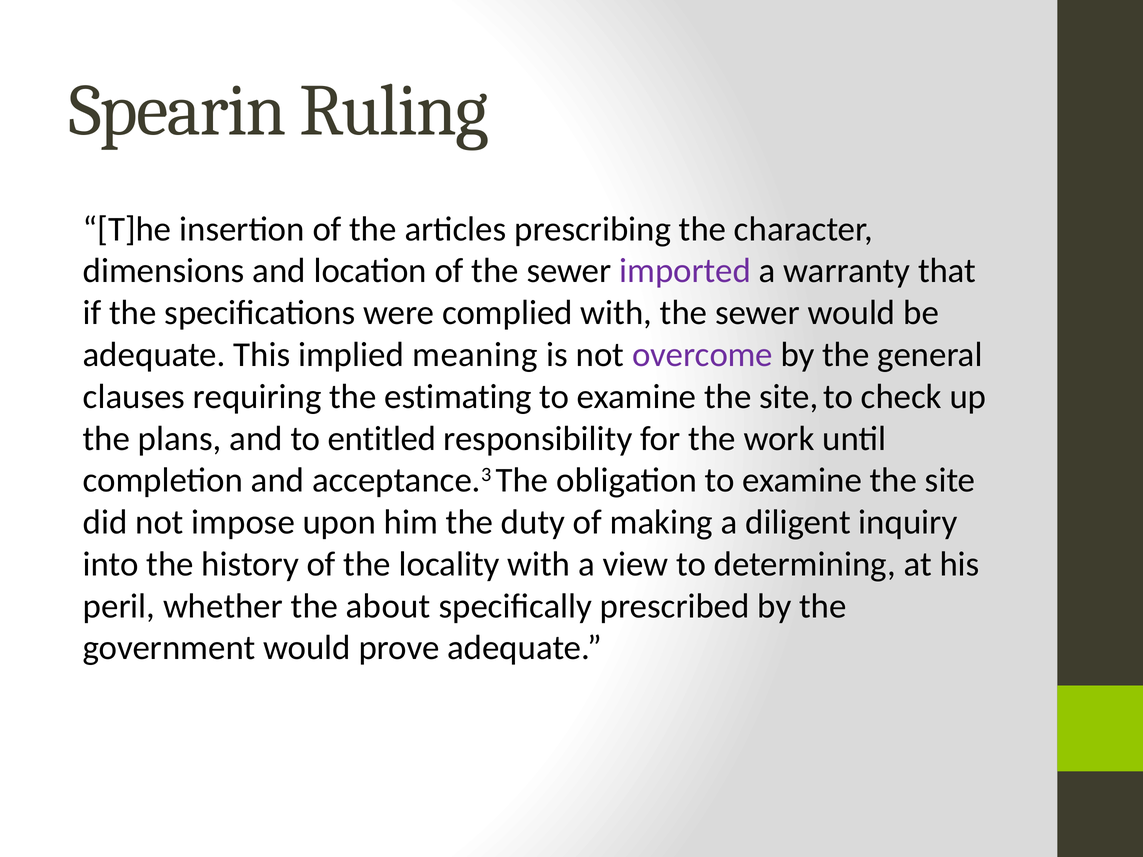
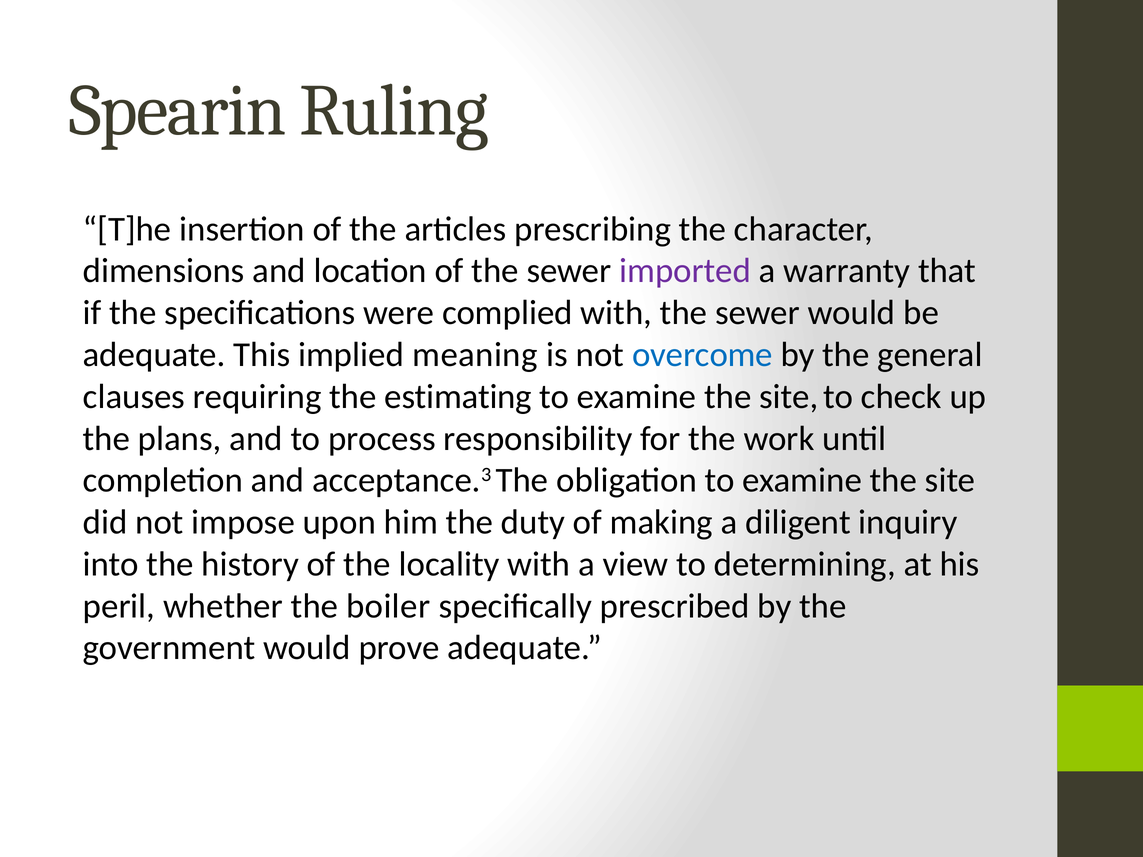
overcome colour: purple -> blue (702, 355)
entitled: entitled -> process (382, 439)
about: about -> boiler (388, 606)
